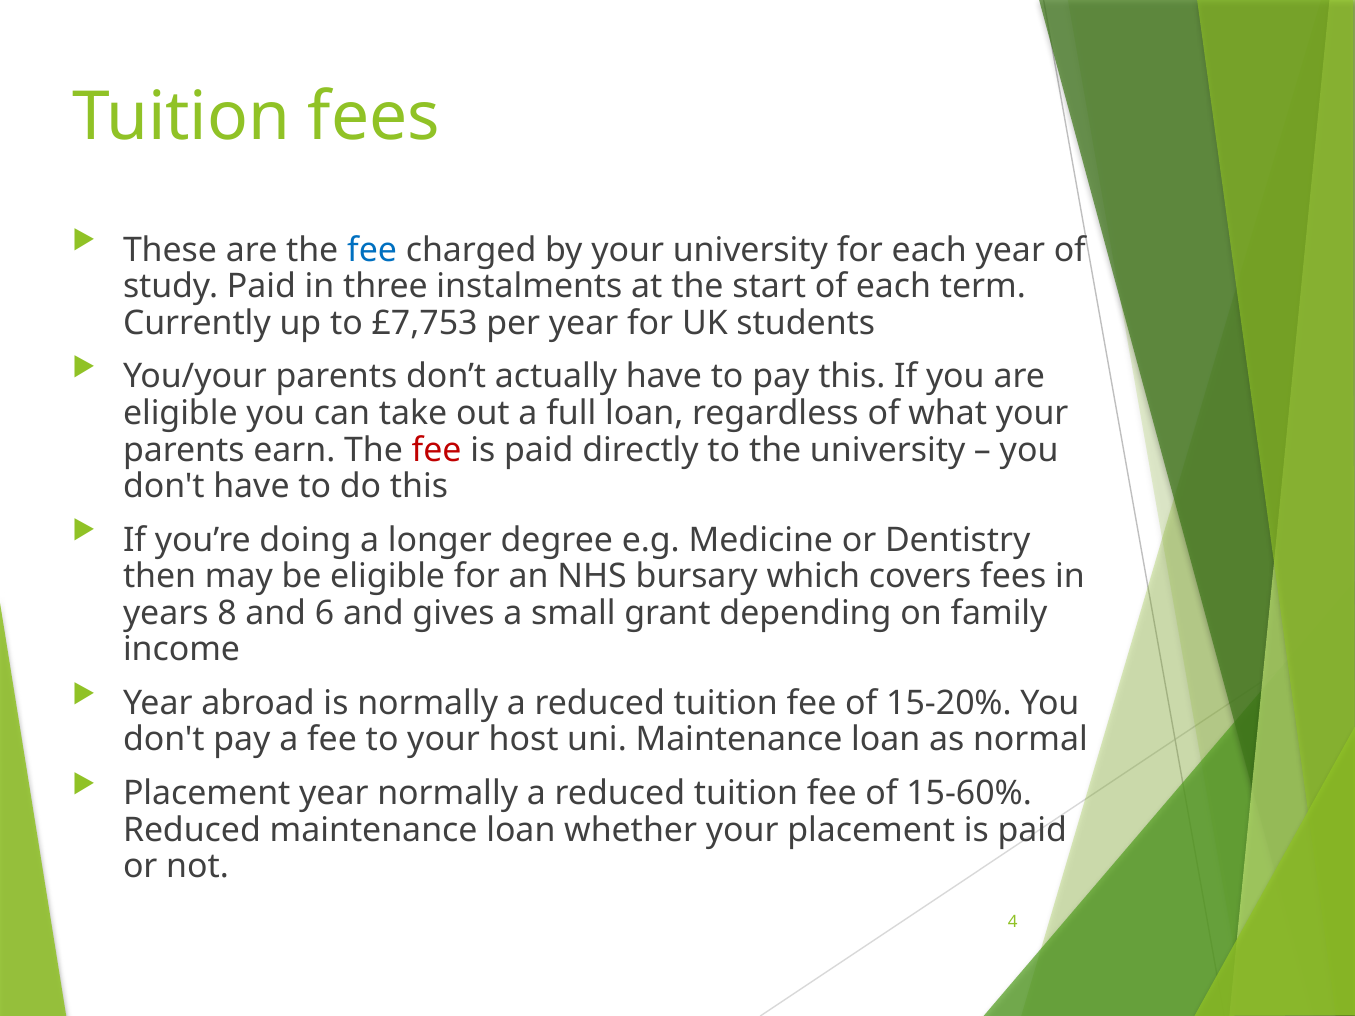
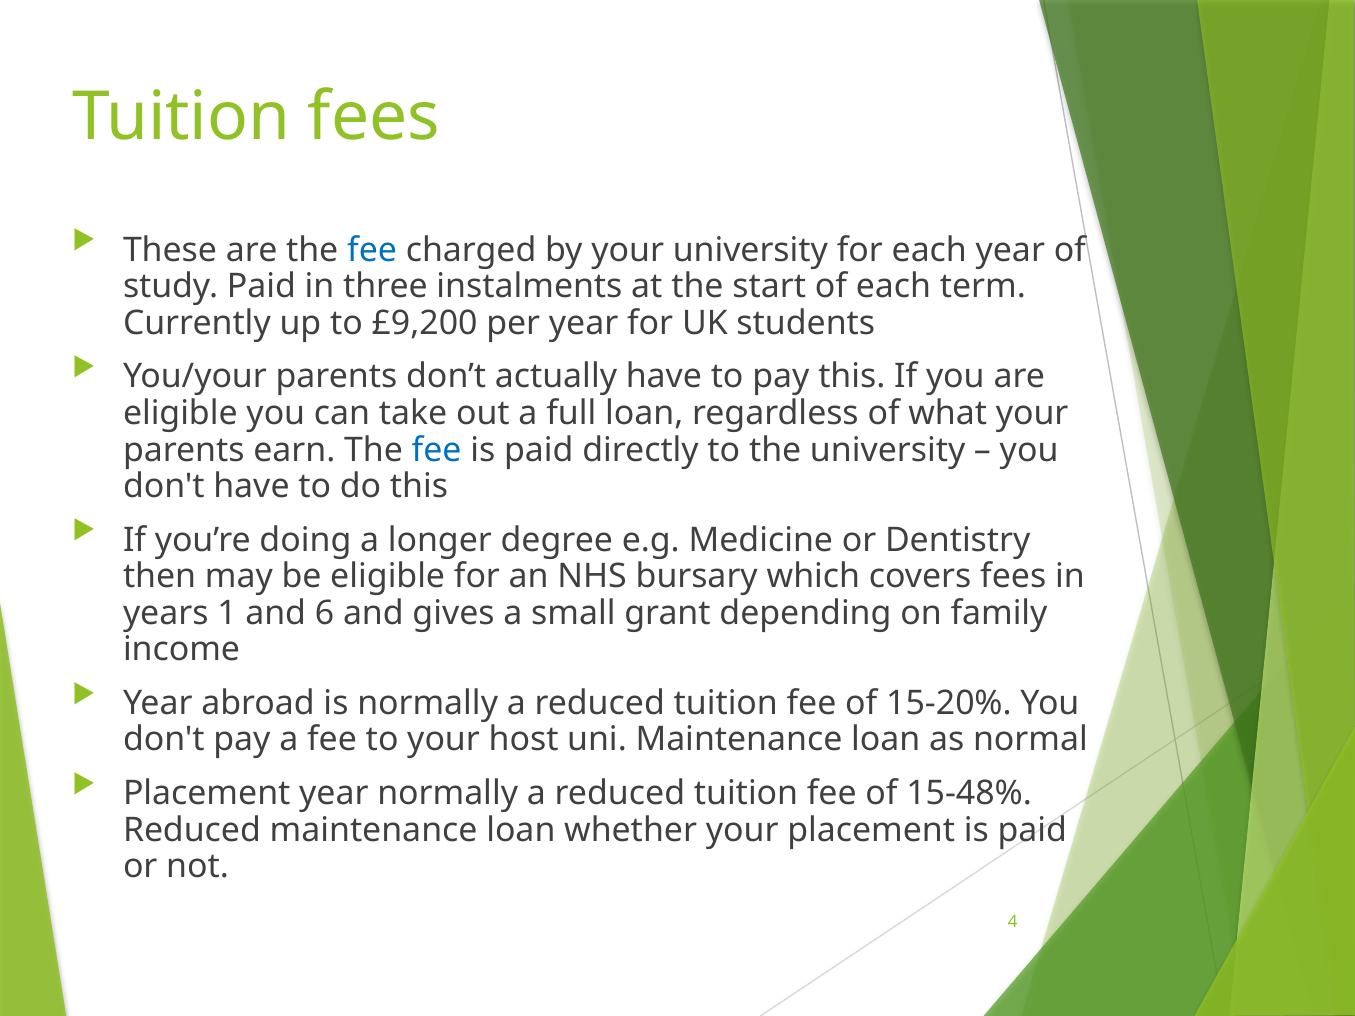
£7,753: £7,753 -> £9,200 (425, 323)
fee colour: red -> blue (437, 450)
8: 8 -> 1 (227, 613)
15-60%: 15-60% -> 15-48% (969, 793)
